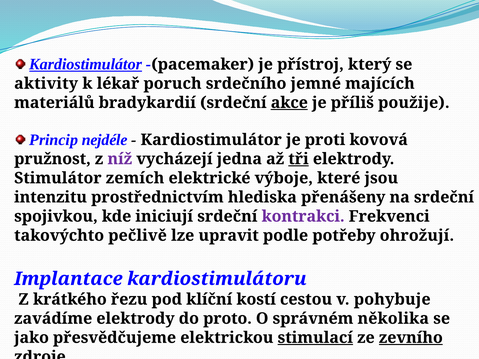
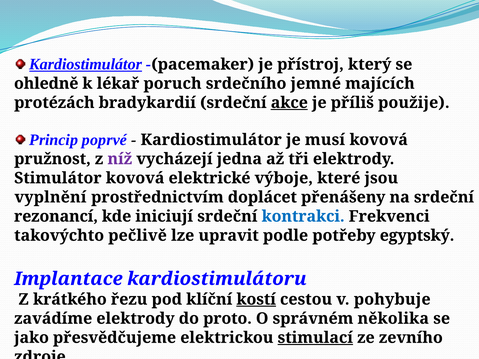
aktivity: aktivity -> ohledně (46, 84)
materiálů: materiálů -> protézách (54, 103)
nejdéle: nejdéle -> poprvé (105, 140)
proti: proti -> musí (325, 140)
tři underline: present -> none (299, 159)
Stimulátor zemích: zemích -> kovová (135, 178)
intenzitu: intenzitu -> vyplnění (50, 197)
hlediska: hlediska -> doplácet (262, 197)
spojivkou: spojivkou -> rezonancí (56, 217)
kontrakci colour: purple -> blue (303, 217)
ohrožují: ohrožují -> egyptský (417, 236)
kostí underline: none -> present (256, 300)
zevního underline: present -> none (411, 338)
